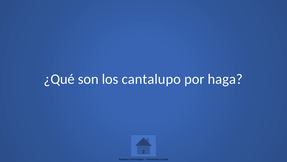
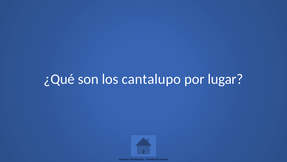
haga: haga -> lugar (225, 79)
